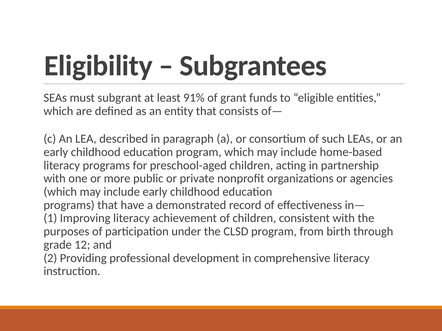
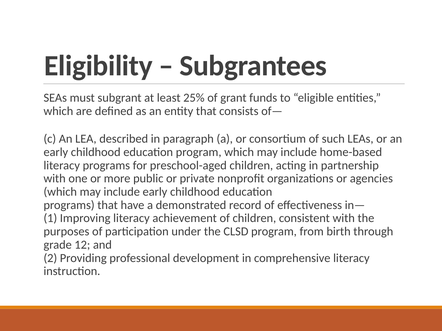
91%: 91% -> 25% (194, 98)
